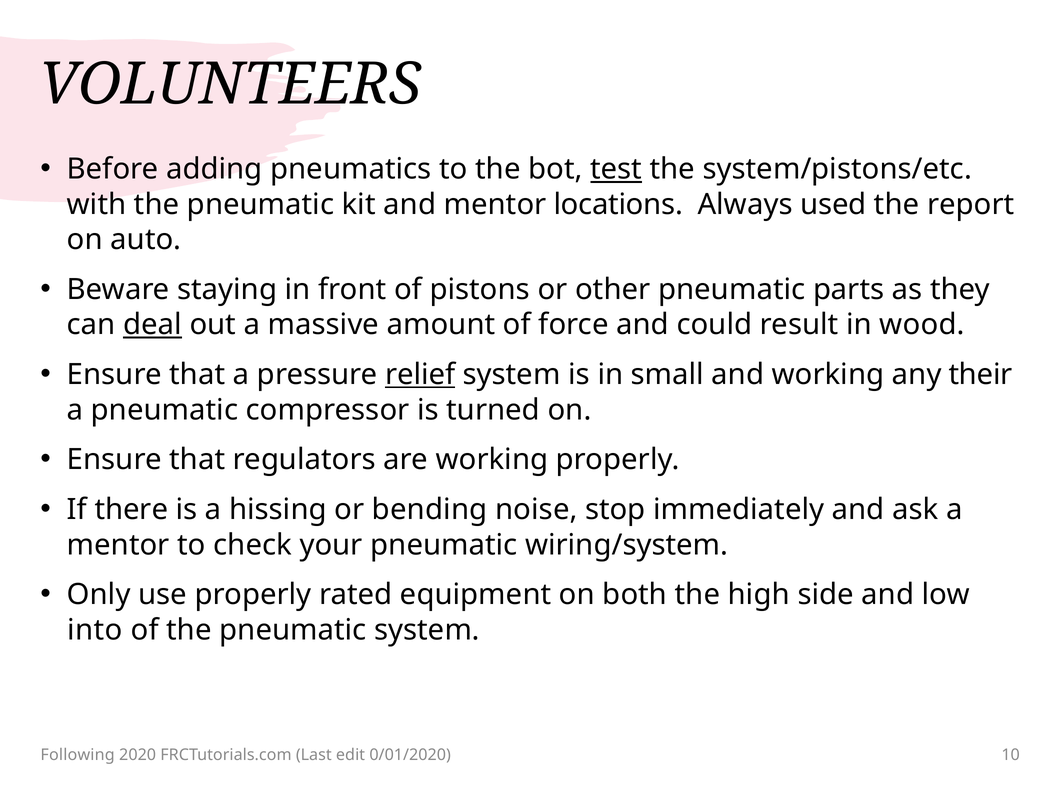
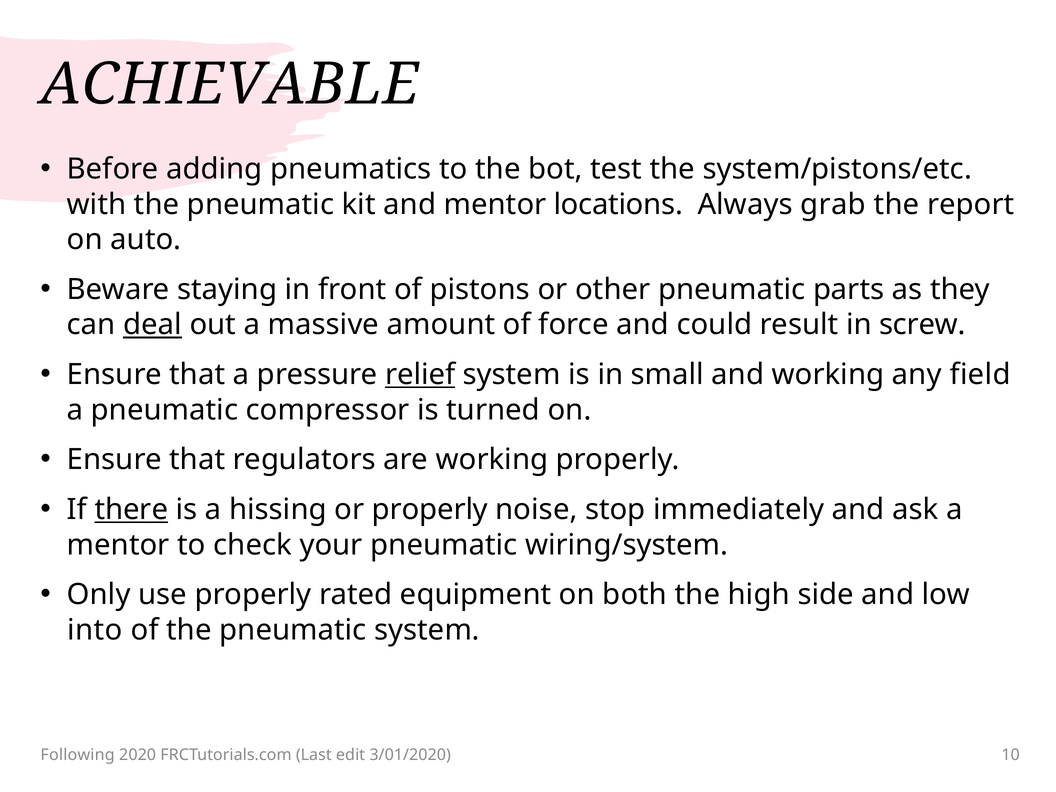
VOLUNTEERS: VOLUNTEERS -> ACHIEVABLE (230, 84)
test underline: present -> none (616, 169)
used: used -> grab (833, 204)
wood: wood -> screw (922, 325)
their: their -> field (980, 375)
there underline: none -> present (131, 510)
or bending: bending -> properly (430, 510)
0/01/2020: 0/01/2020 -> 3/01/2020 (410, 755)
